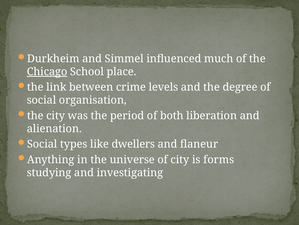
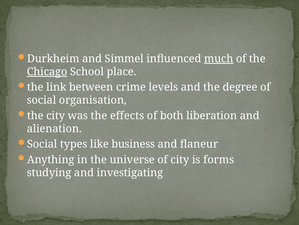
much underline: none -> present (219, 59)
period: period -> effects (127, 115)
dwellers: dwellers -> business (133, 144)
